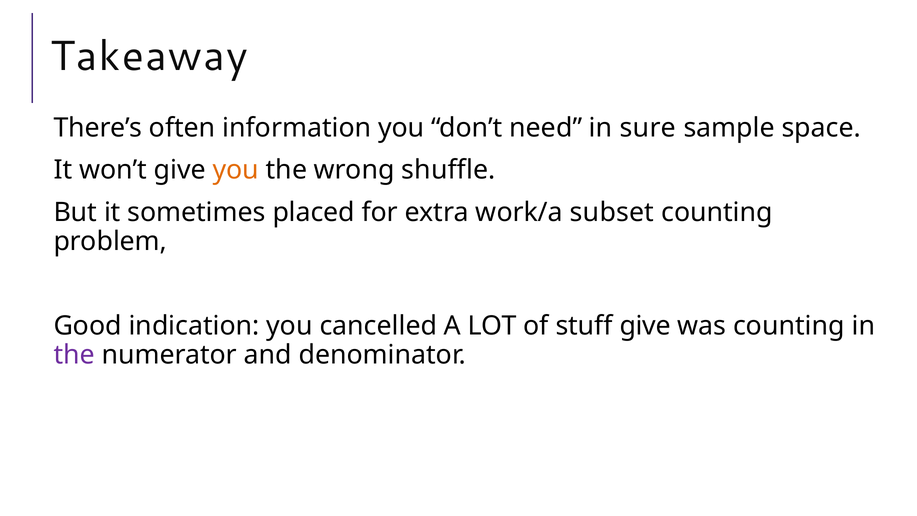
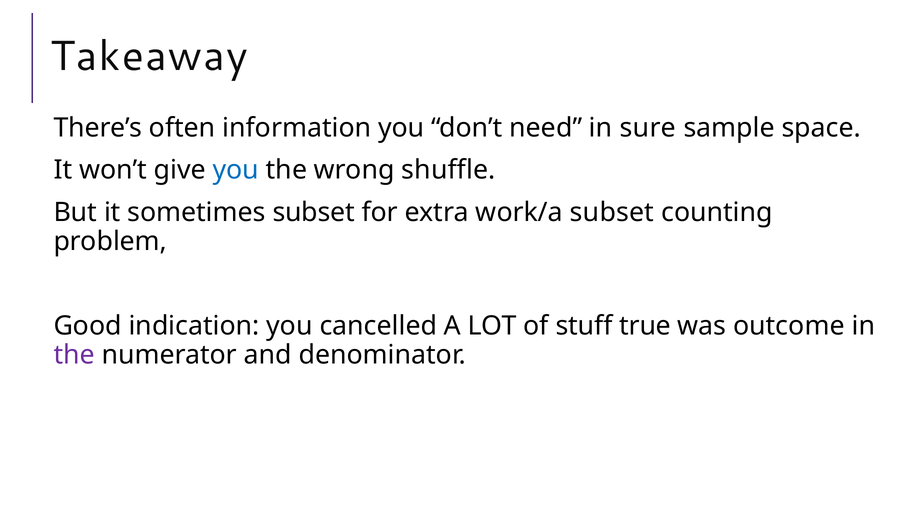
you colour: orange -> blue (236, 170)
sometimes placed: placed -> subset (314, 212)
stuff give: give -> true (645, 326)
was counting: counting -> outcome (789, 326)
